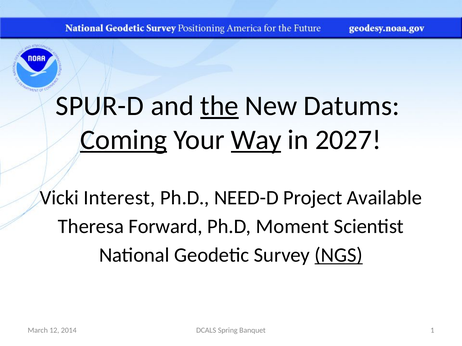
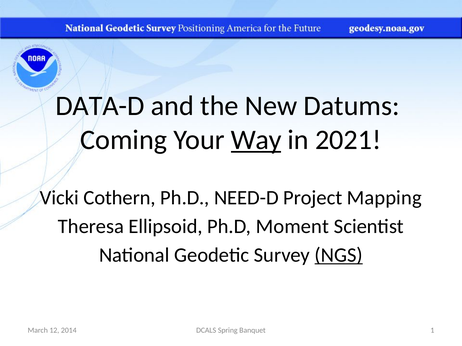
SPUR-D: SPUR-D -> DATA-D (100, 106)
the underline: present -> none (219, 106)
Coming underline: present -> none (124, 140)
2027: 2027 -> 2021 (348, 140)
Interest: Interest -> Cothern (120, 198)
Available: Available -> Mapping (384, 198)
Forward: Forward -> Ellipsoid (166, 227)
